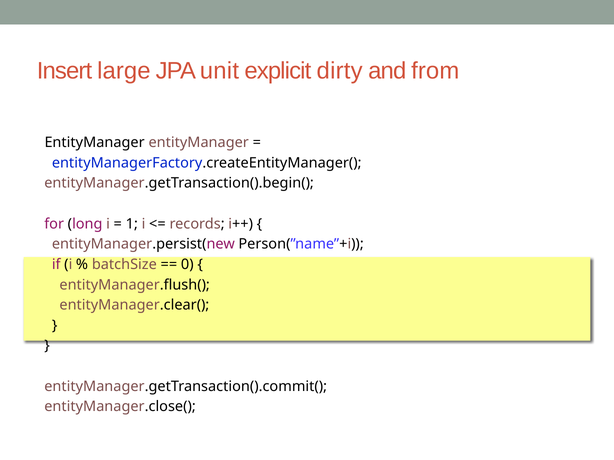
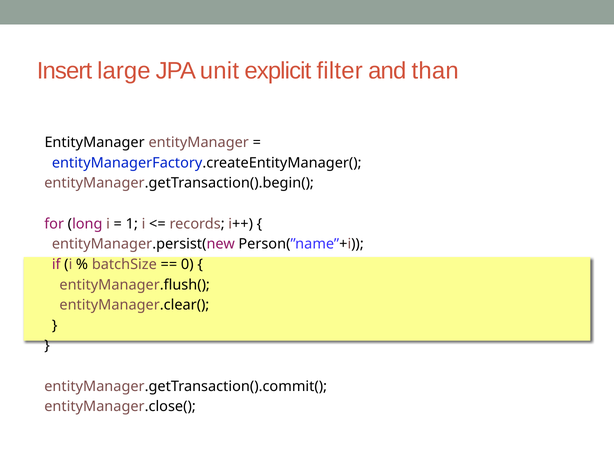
dirty: dirty -> filter (340, 71)
from: from -> than (435, 71)
